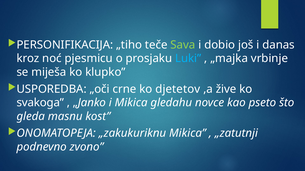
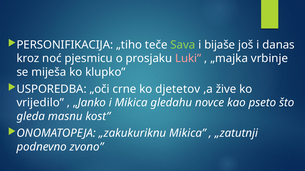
dobio: dobio -> bijaše (220, 45)
Luki colour: light blue -> pink (188, 59)
svakoga: svakoga -> vrijedilo (40, 103)
